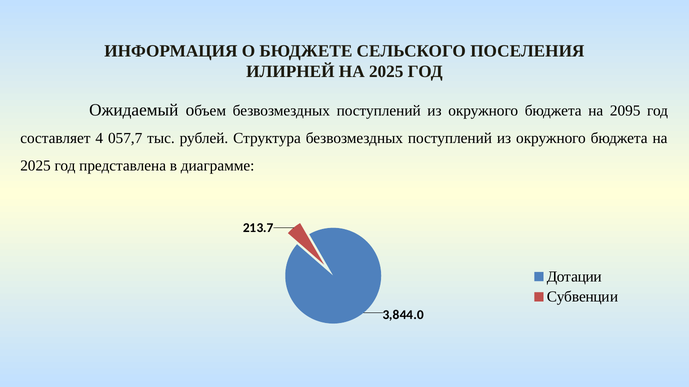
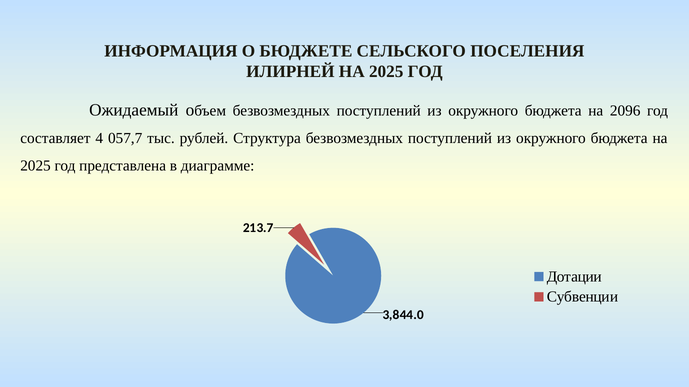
2095: 2095 -> 2096 (625, 111)
